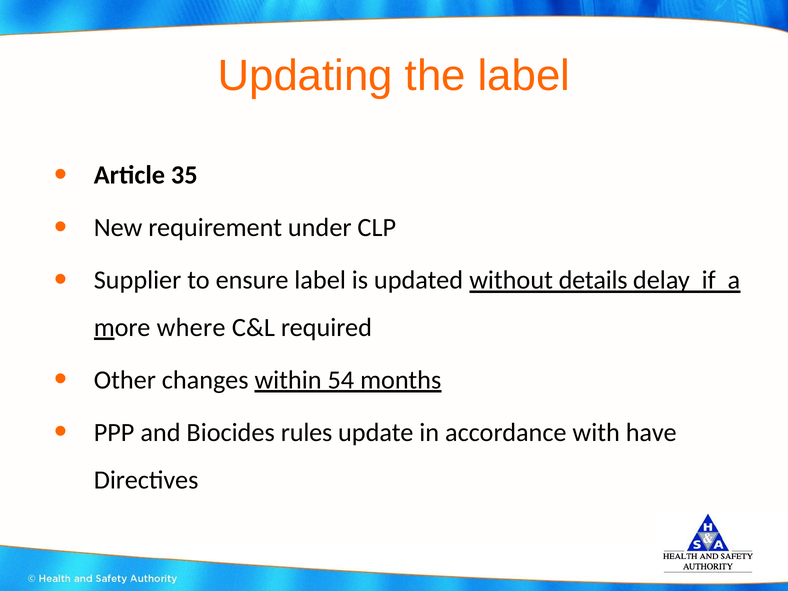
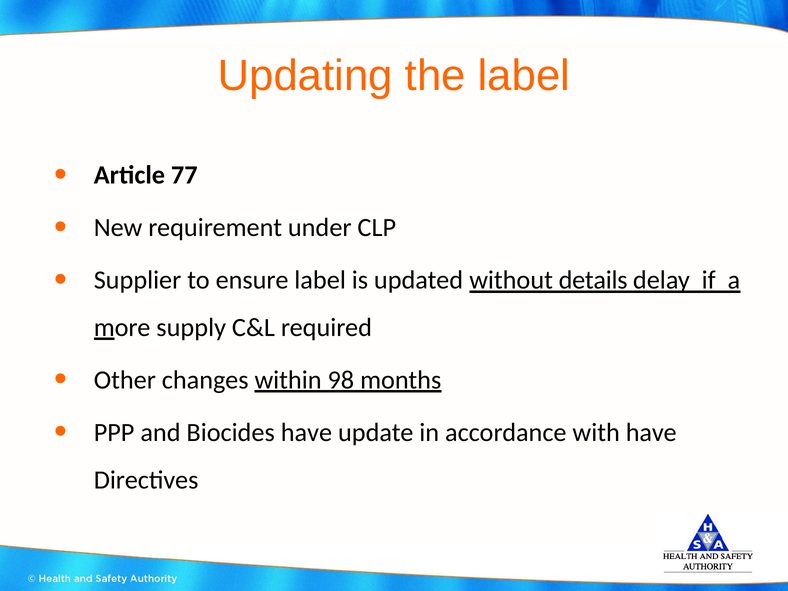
35: 35 -> 77 (184, 175)
where: where -> supply (191, 328)
54: 54 -> 98 (341, 380)
Biocides rules: rules -> have (306, 433)
